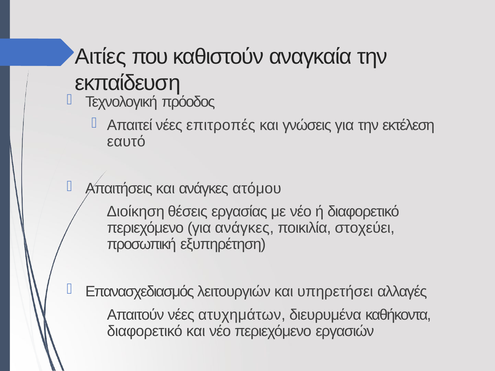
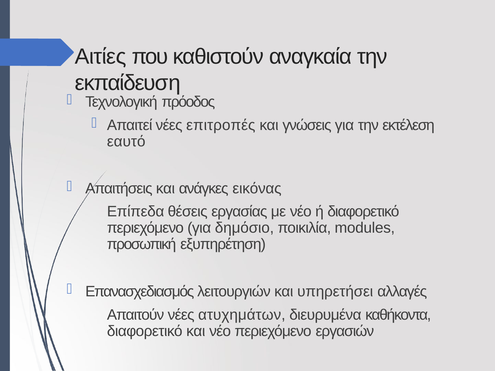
ατόμου: ατόμου -> εικόνας (257, 189)
Διοίκηση: Διοίκηση -> Επίπεδα (136, 212)
για ανάγκες: ανάγκες -> δημόσιο (244, 228)
στοχεύει: στοχεύει -> modules (365, 228)
